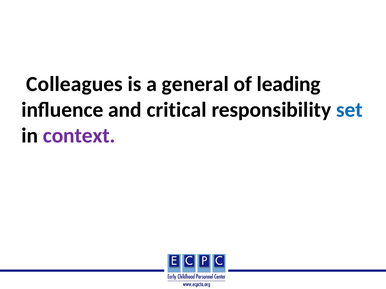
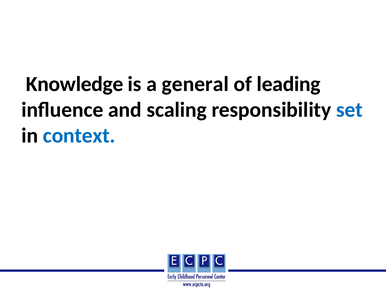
Colleagues: Colleagues -> Knowledge (75, 84)
critical: critical -> scaling (177, 110)
context colour: purple -> blue (79, 136)
